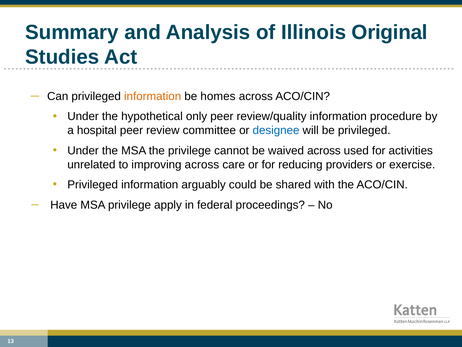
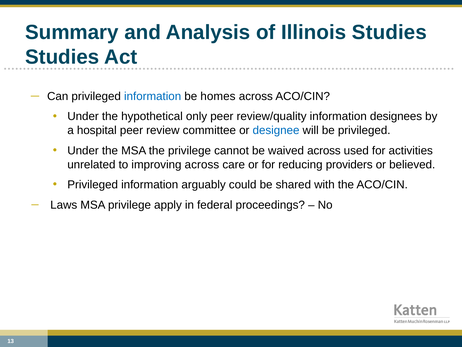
Illinois Original: Original -> Studies (389, 32)
information colour: orange -> blue (153, 96)
procedure: procedure -> designees (396, 116)
exercise: exercise -> believed (412, 164)
Have: Have -> Laws (64, 205)
